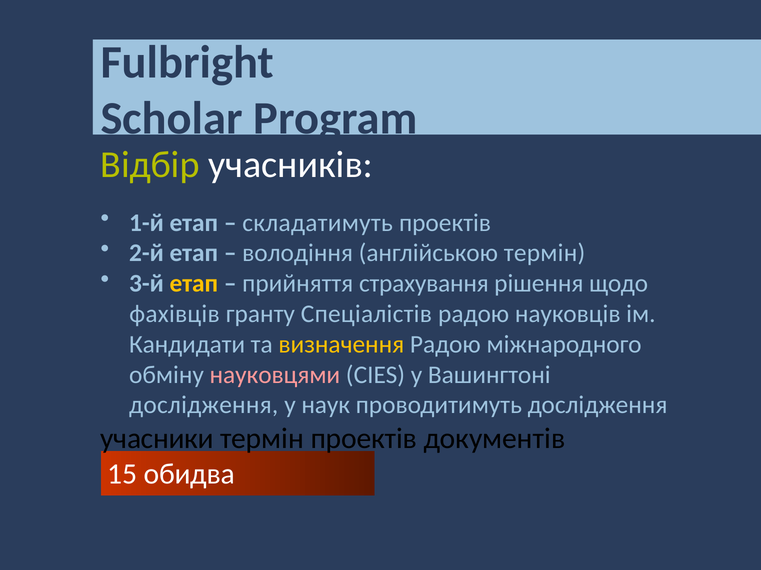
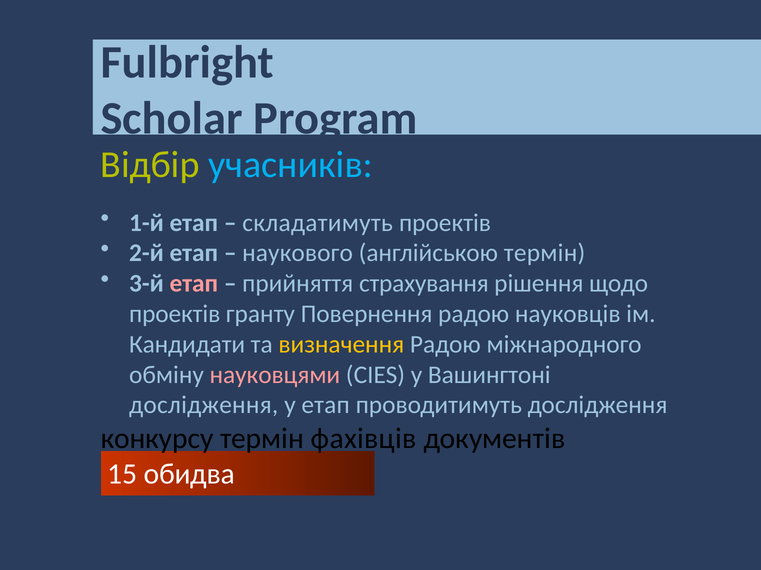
учасників colour: white -> light blue (291, 165)
володіння: володіння -> наукового (298, 253)
етап colour: yellow -> pink (194, 284)
фахівців: фахівців -> проектів (175, 314)
Спеціалістів: Спеціалістів -> Повернення (367, 314)
у наук: наук -> етап (326, 406)
учасники: учасники -> конкурсу (157, 439)
термін проектів: проектів -> фахівців (364, 439)
